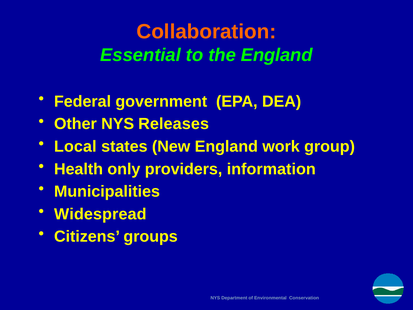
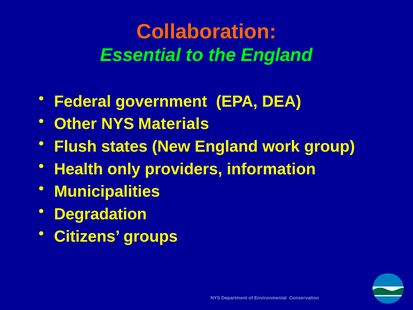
Releases: Releases -> Materials (174, 124)
Local: Local -> Flush (75, 146)
Widespread: Widespread -> Degradation (100, 214)
